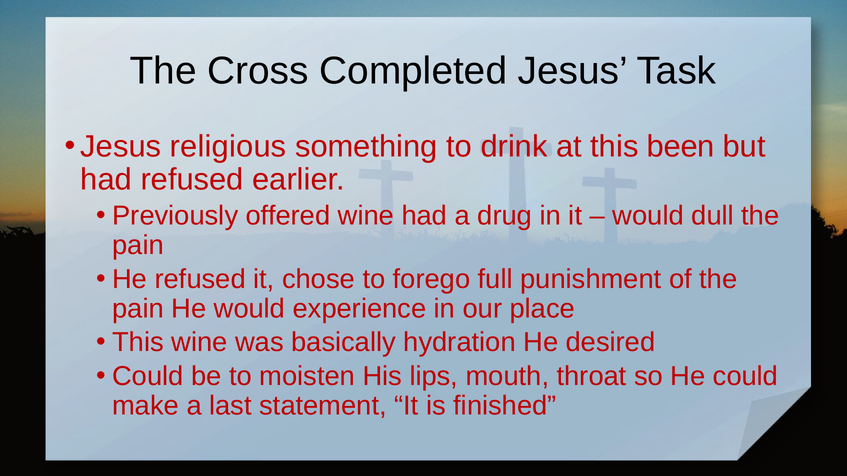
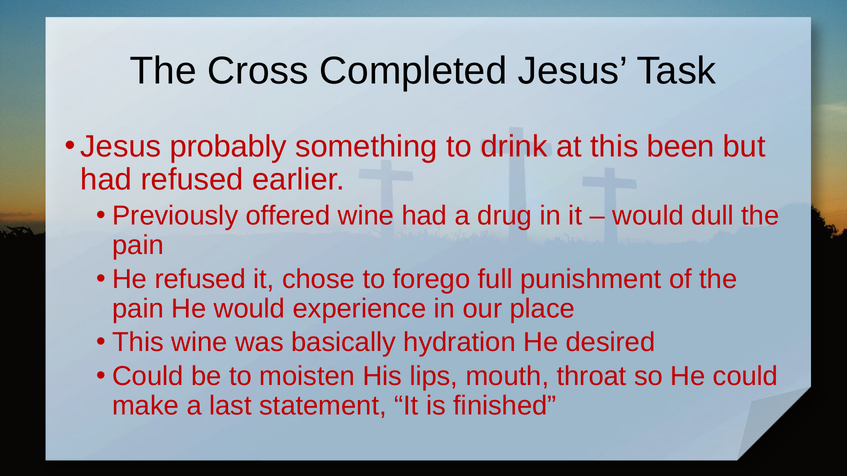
religious: religious -> probably (228, 146)
